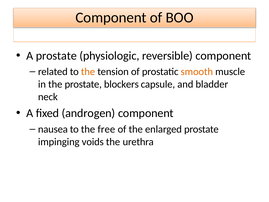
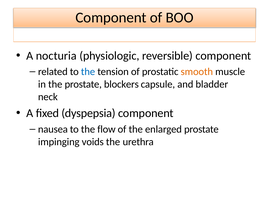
A prostate: prostate -> nocturia (56, 56)
the colour: orange -> blue (88, 72)
androgen: androgen -> dyspepsia (88, 113)
free: free -> flow (106, 129)
